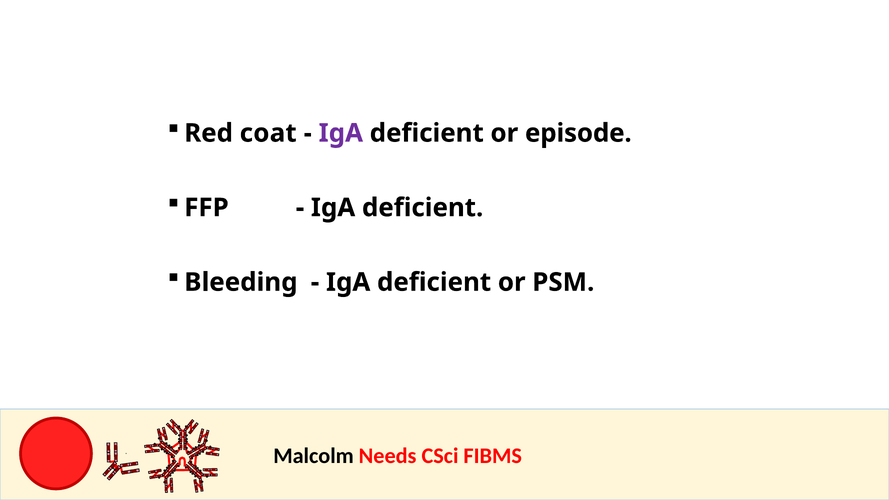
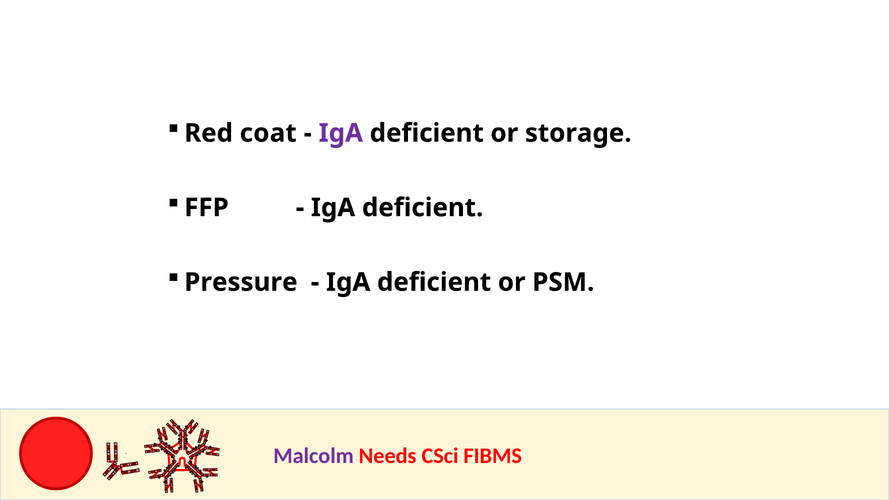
episode: episode -> storage (578, 133)
Bleeding: Bleeding -> Pressure (241, 282)
Malcolm colour: black -> purple (314, 456)
